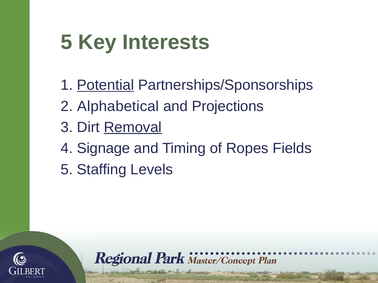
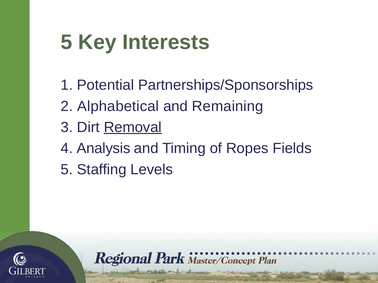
Potential underline: present -> none (105, 85)
Projections: Projections -> Remaining (228, 106)
Signage: Signage -> Analysis (104, 149)
